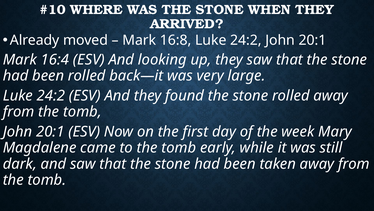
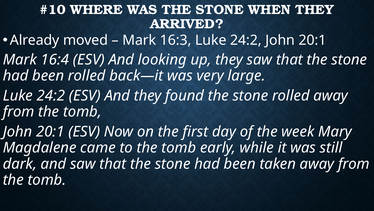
16:8: 16:8 -> 16:3 (176, 40)
